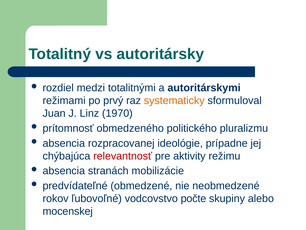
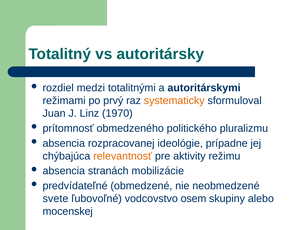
relevantnosť colour: red -> orange (123, 156)
rokov: rokov -> svete (56, 198)
počte: počte -> osem (193, 198)
